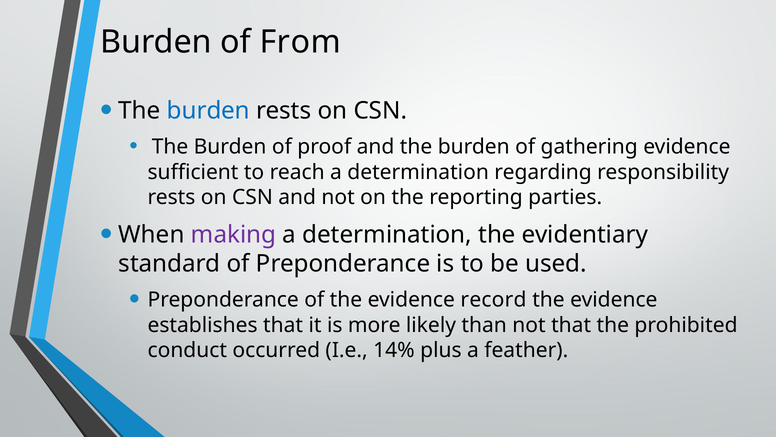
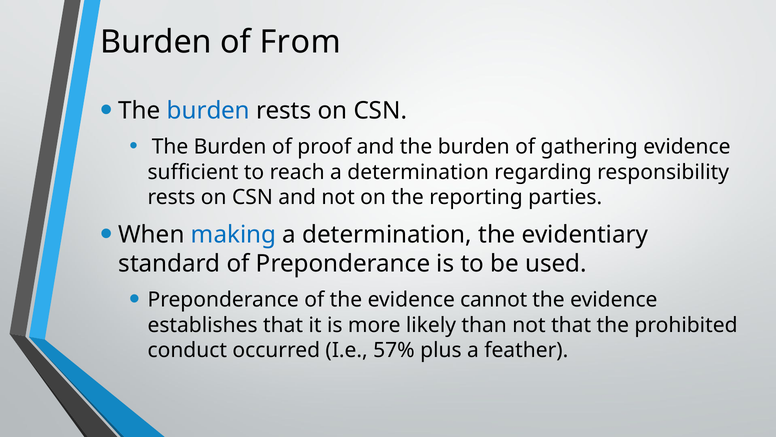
making colour: purple -> blue (234, 234)
record: record -> cannot (494, 299)
14%: 14% -> 57% (394, 350)
